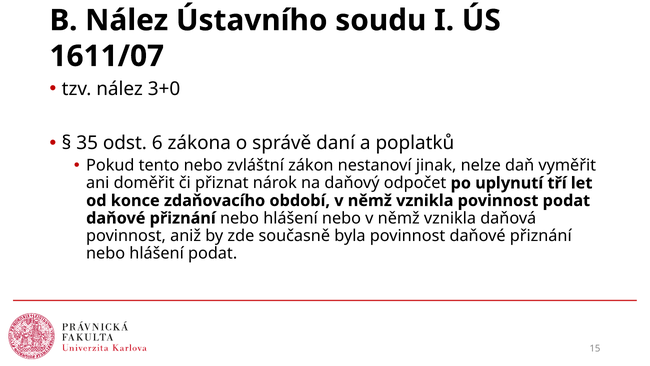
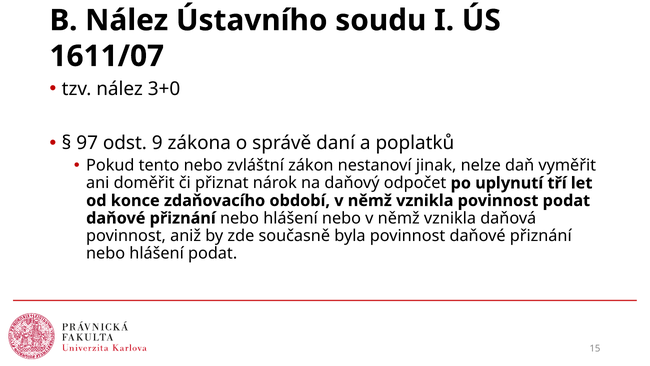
35: 35 -> 97 (87, 143)
6: 6 -> 9 (157, 143)
